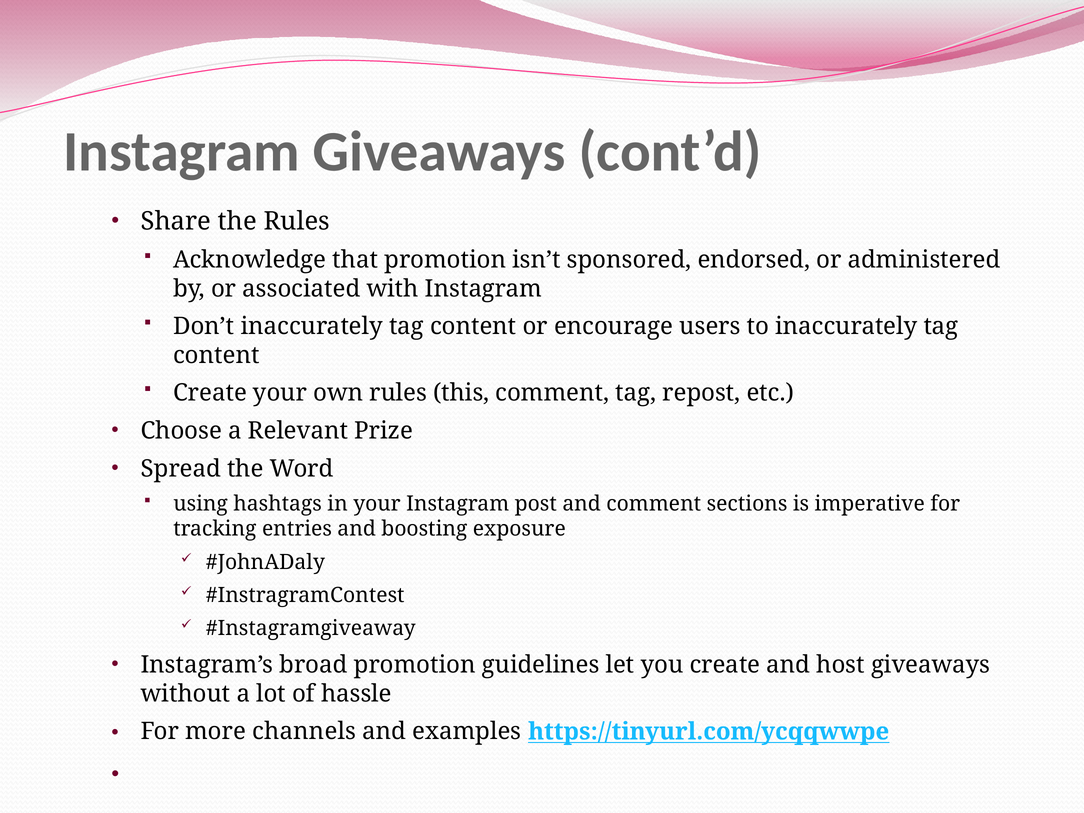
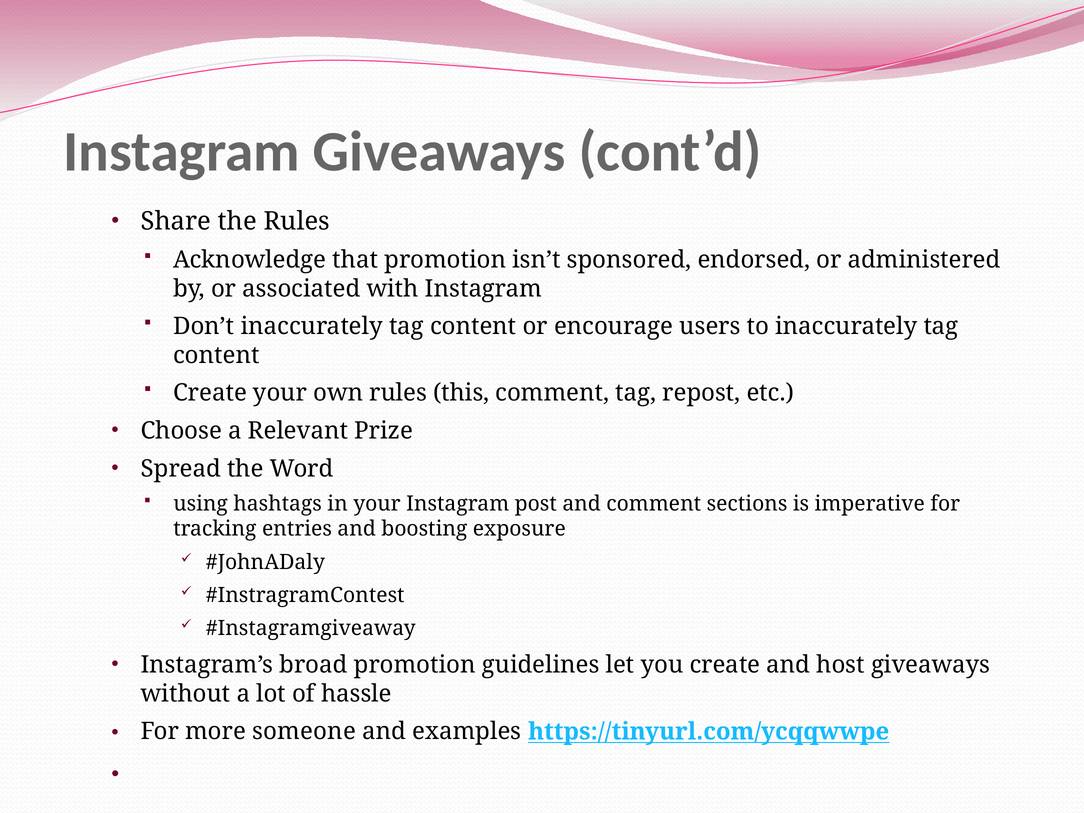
channels: channels -> someone (304, 732)
